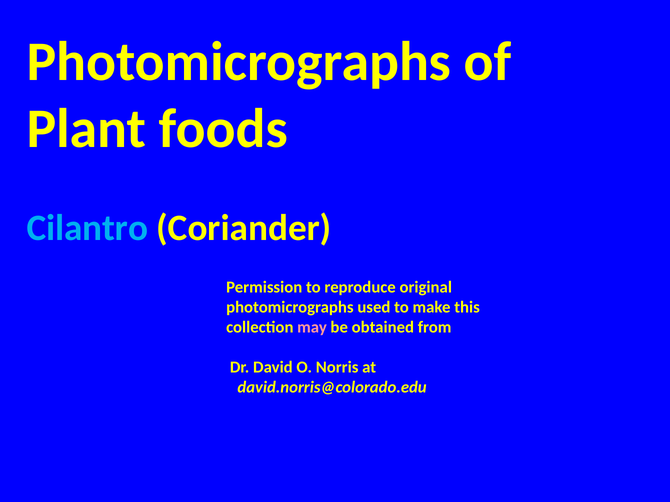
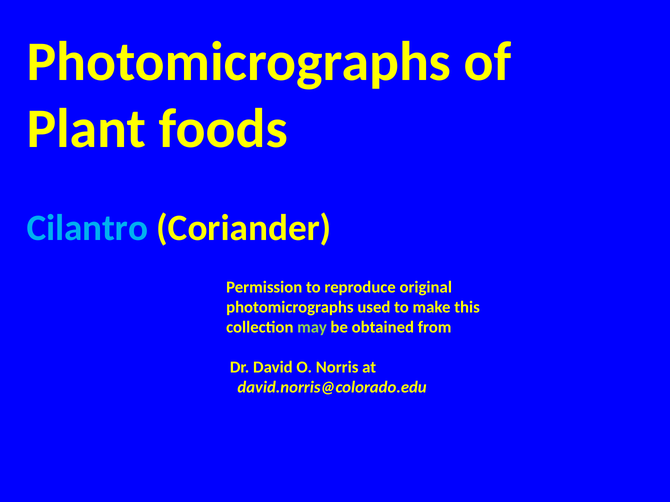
may colour: pink -> light green (312, 327)
